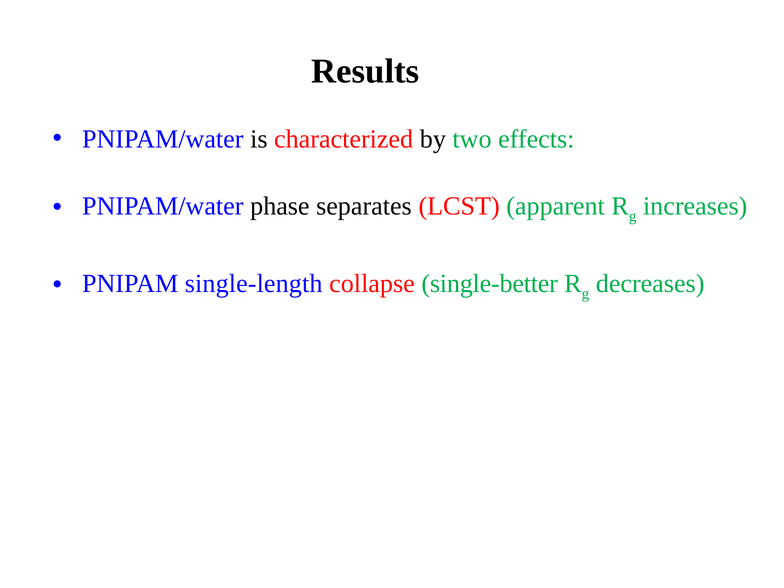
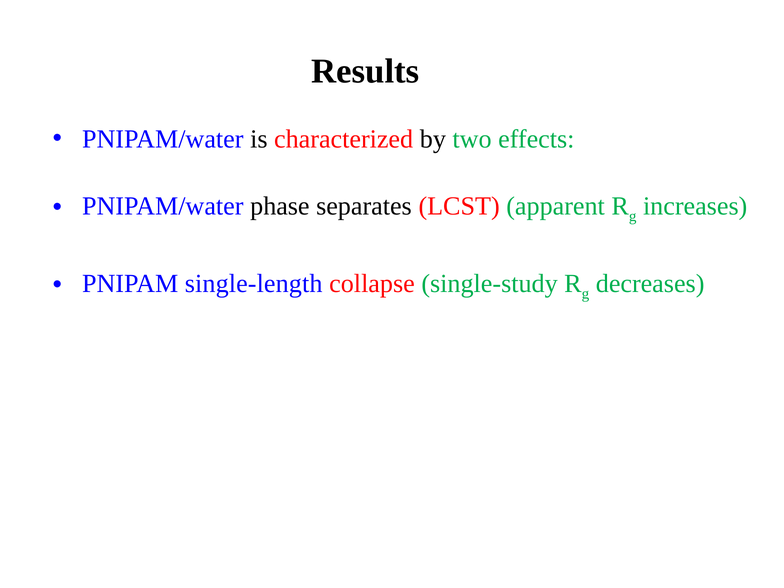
single-better: single-better -> single-study (490, 284)
